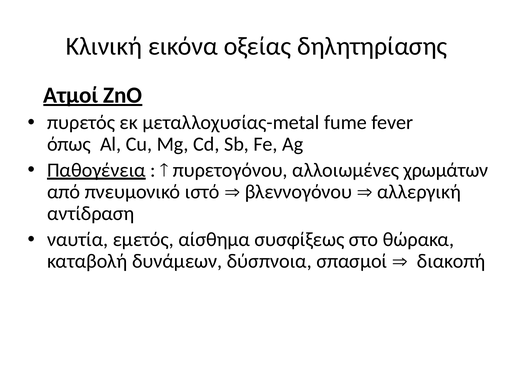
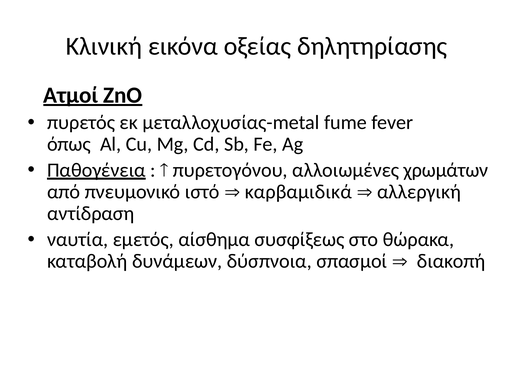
βλεννογόνου: βλεννογόνου -> καρβαμιδικά (298, 192)
